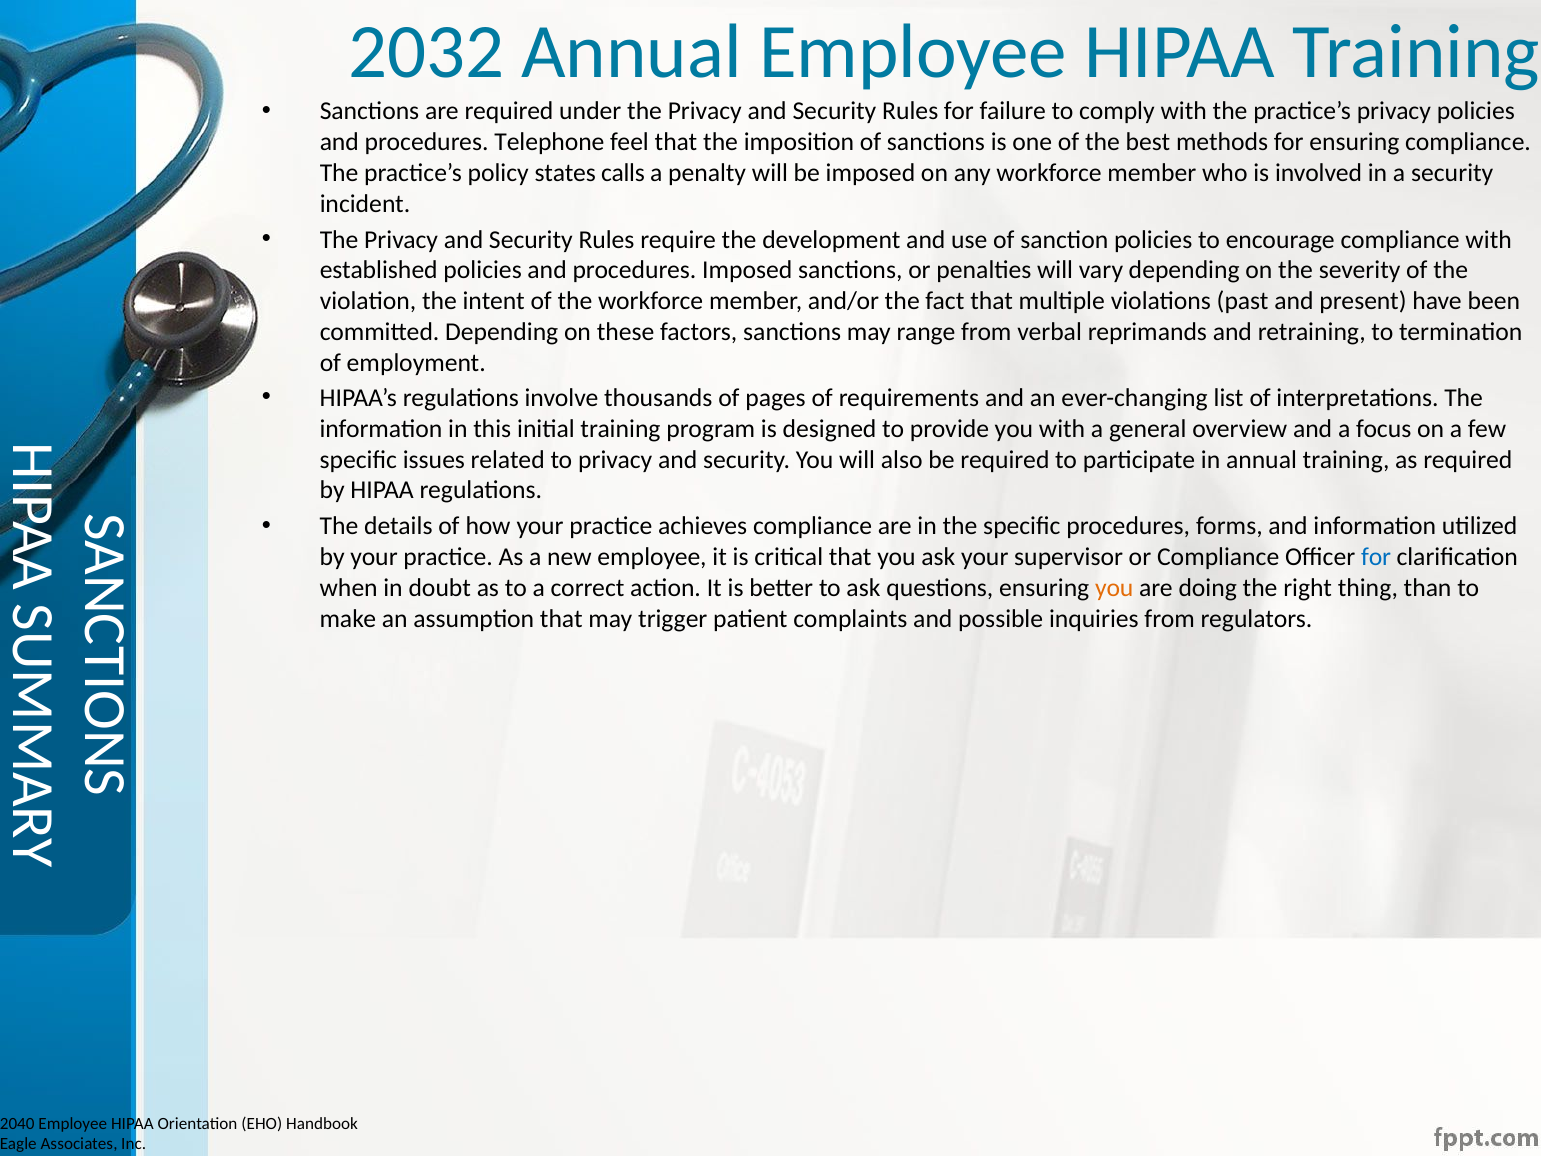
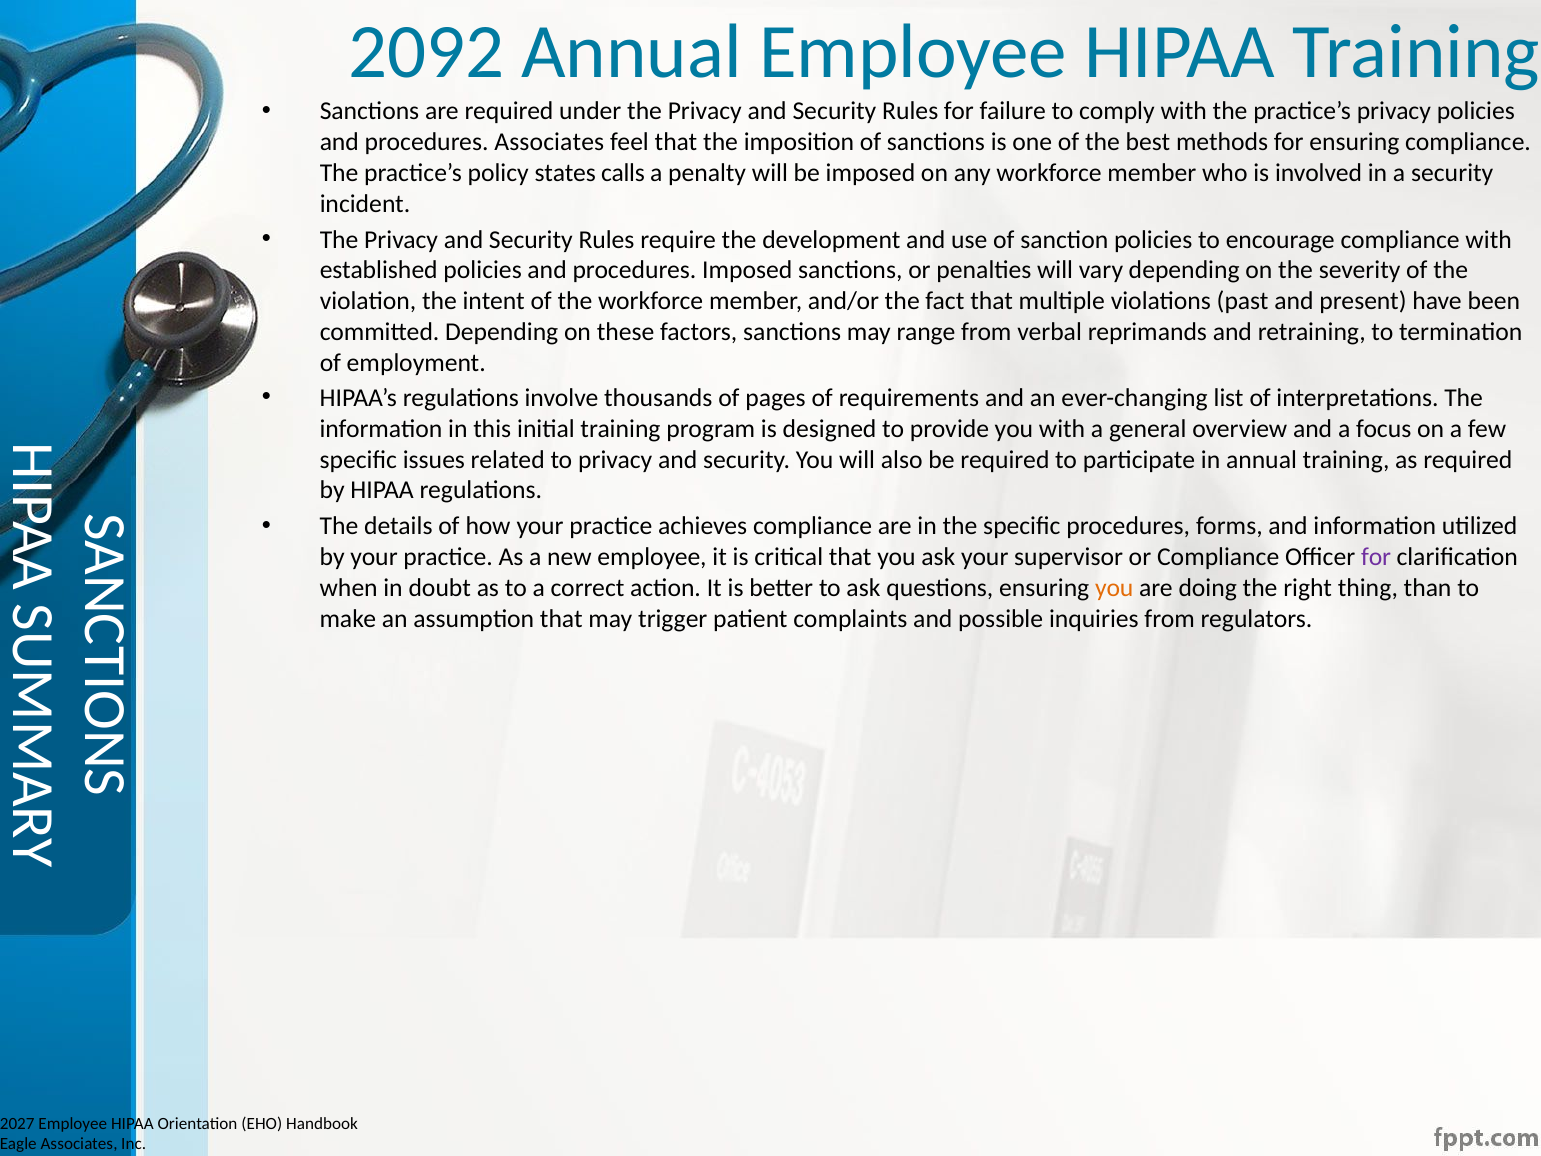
2032: 2032 -> 2092 (426, 52)
procedures Telephone: Telephone -> Associates (549, 142)
for colour: blue -> purple (1376, 557)
2040: 2040 -> 2027 (17, 1123)
